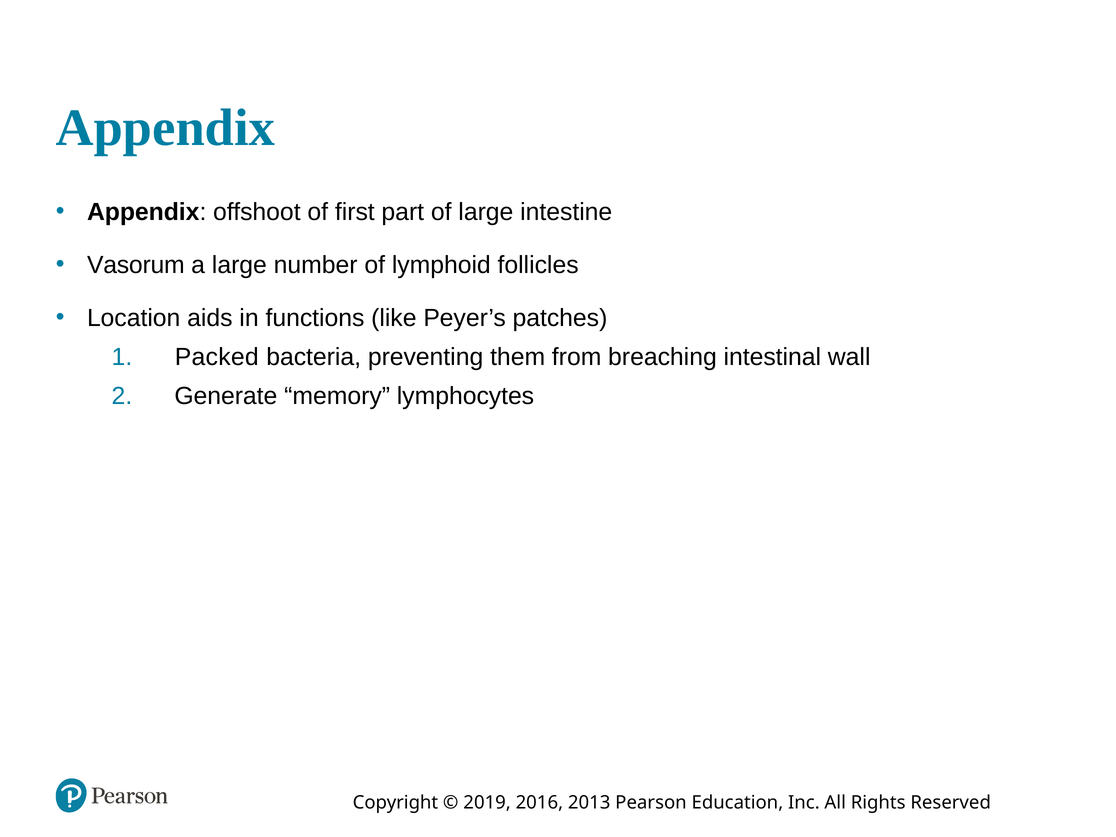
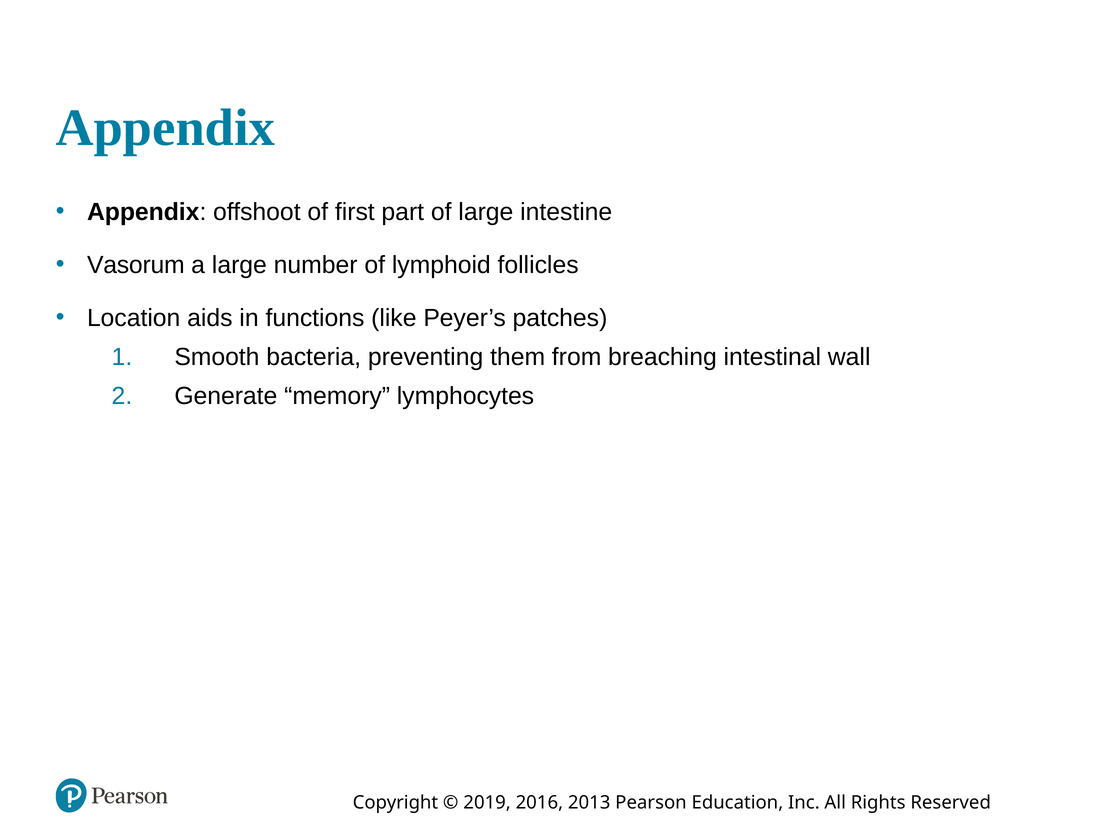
Packed: Packed -> Smooth (217, 357)
